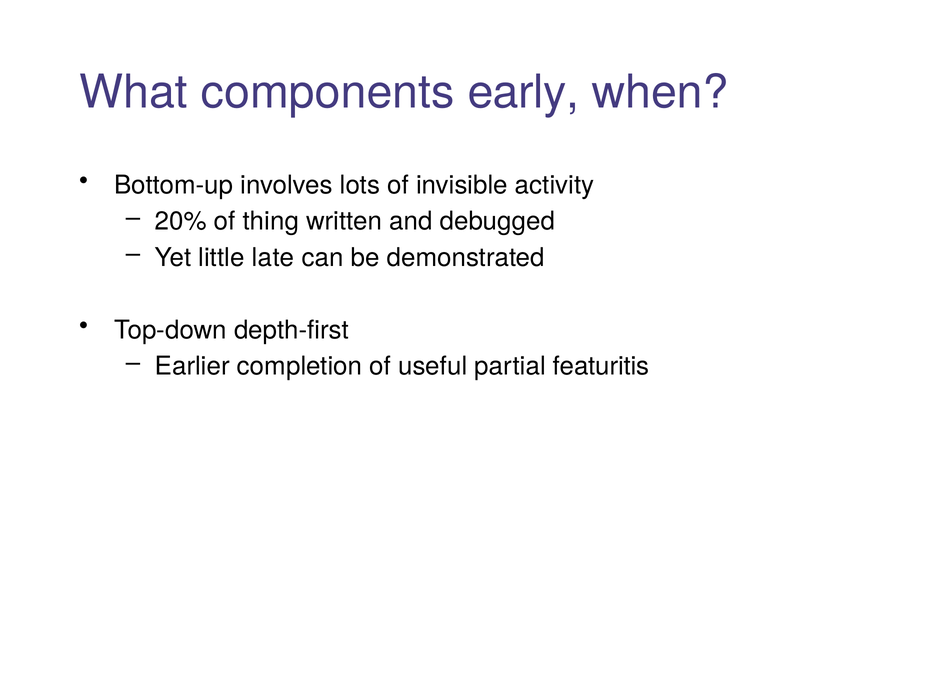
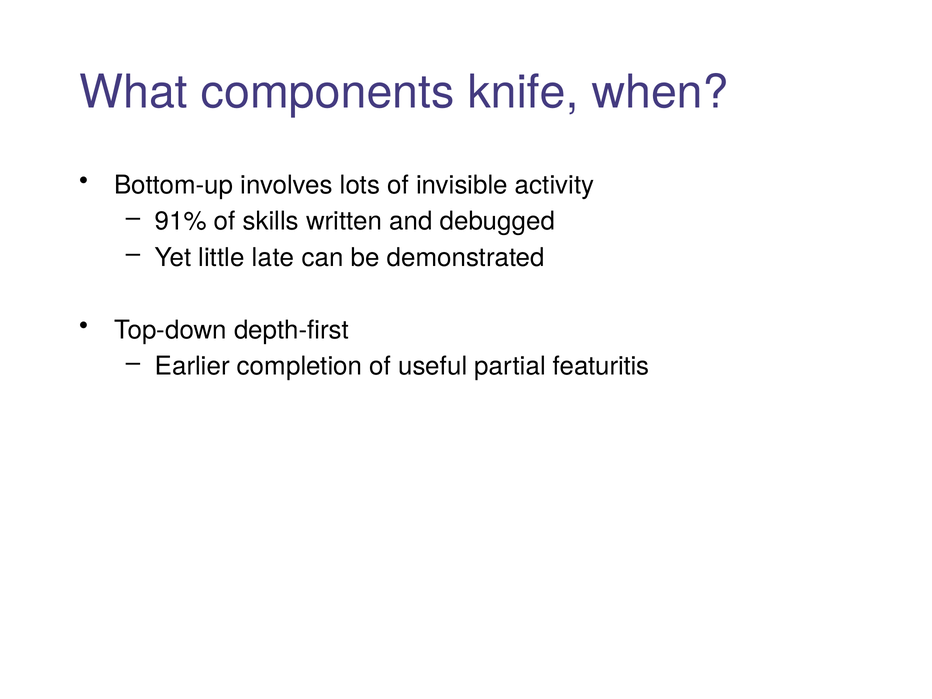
early: early -> knife (523, 93)
20%: 20% -> 91% (181, 221)
thing: thing -> skills (271, 221)
